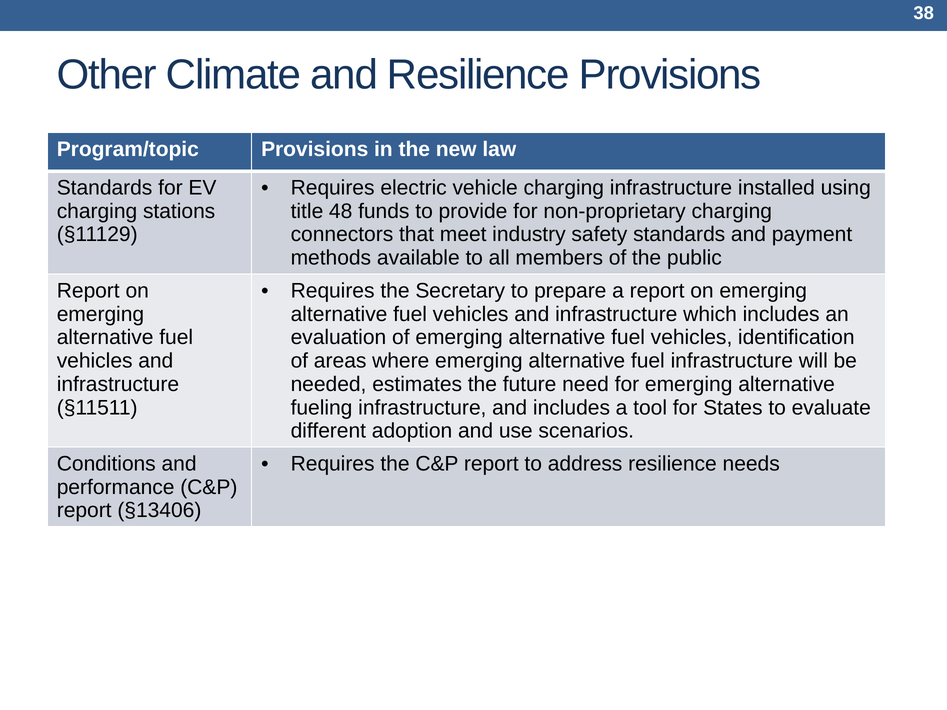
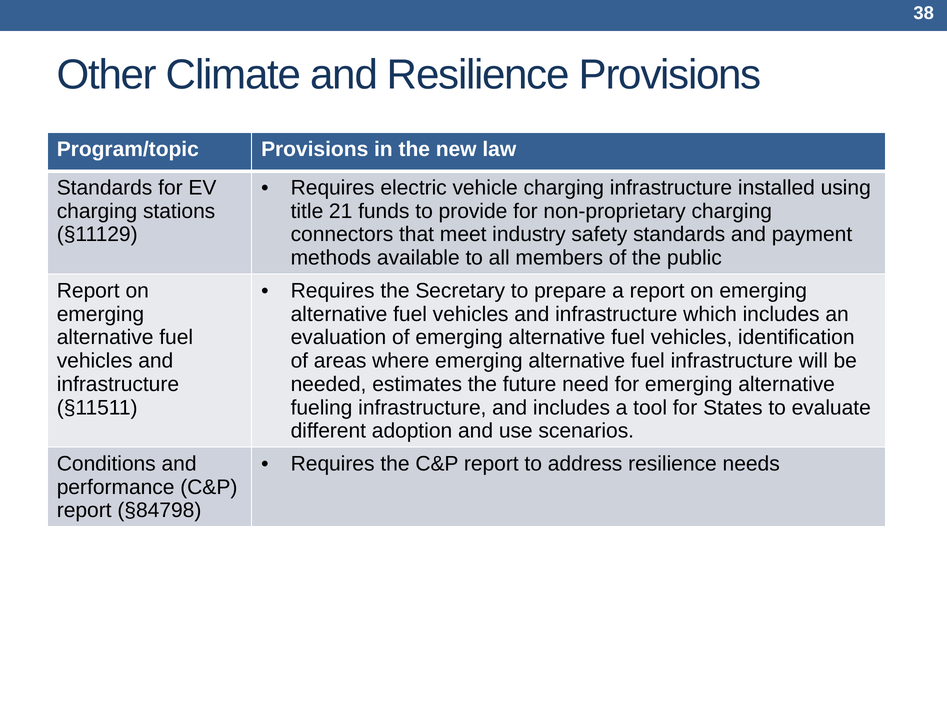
48: 48 -> 21 (341, 211)
§13406: §13406 -> §84798 (159, 511)
